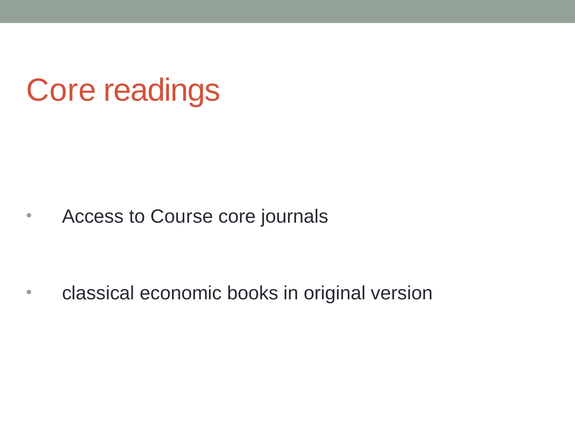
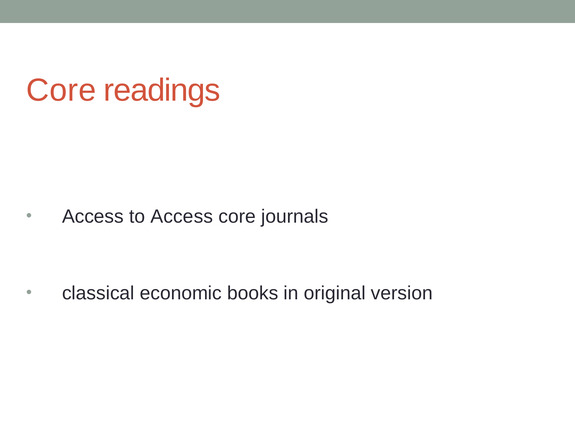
to Course: Course -> Access (182, 217)
